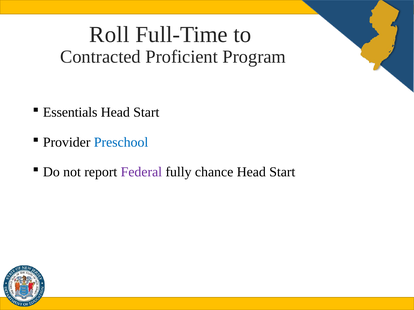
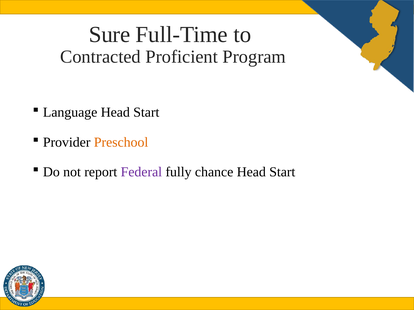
Roll: Roll -> Sure (110, 35)
Essentials: Essentials -> Language (70, 113)
Preschool colour: blue -> orange (121, 142)
